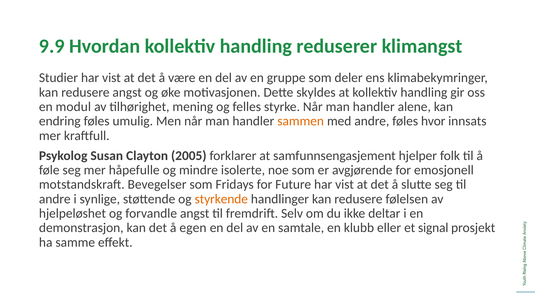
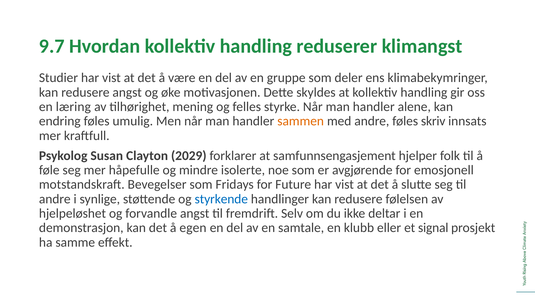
9.9: 9.9 -> 9.7 (52, 46)
modul: modul -> læring (73, 107)
hvor: hvor -> skriv (433, 121)
2005: 2005 -> 2029 (189, 156)
styrkende colour: orange -> blue (221, 199)
